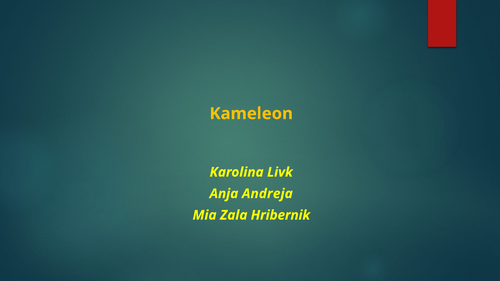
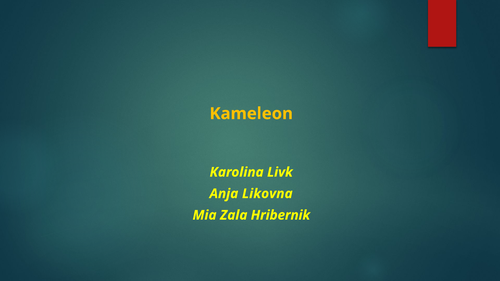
Andreja: Andreja -> Likovna (267, 194)
